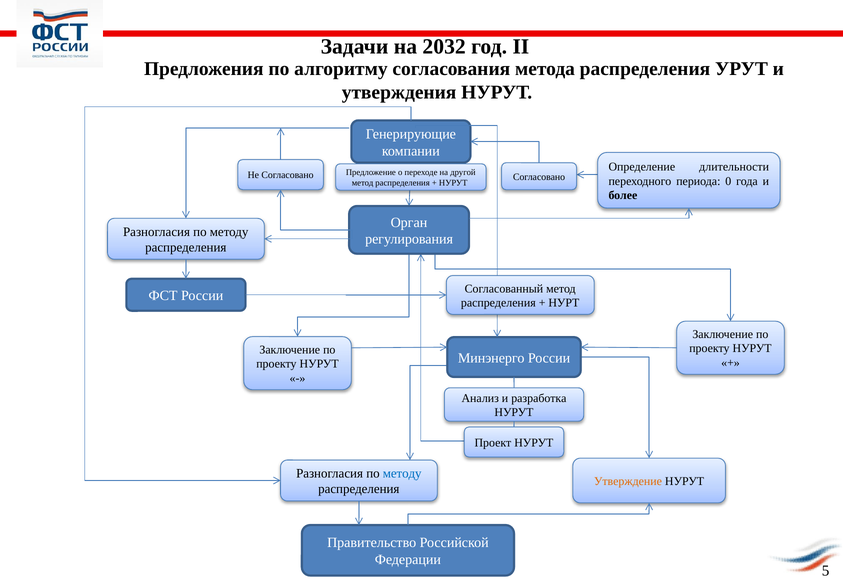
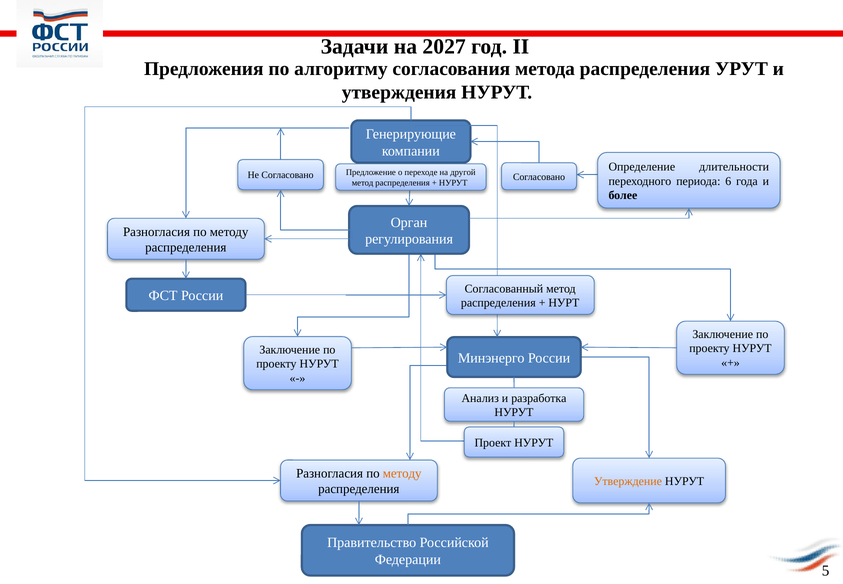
2032: 2032 -> 2027 (444, 46)
0: 0 -> 6 (728, 181)
методу colour: blue -> orange (402, 473)
